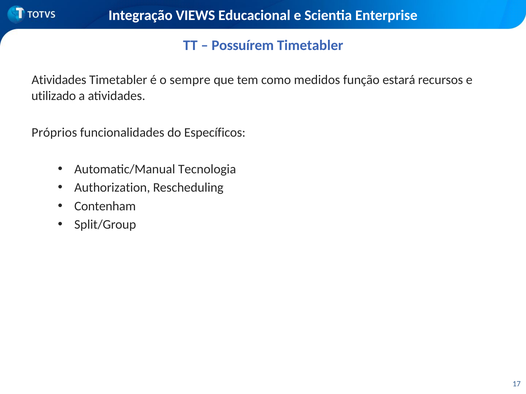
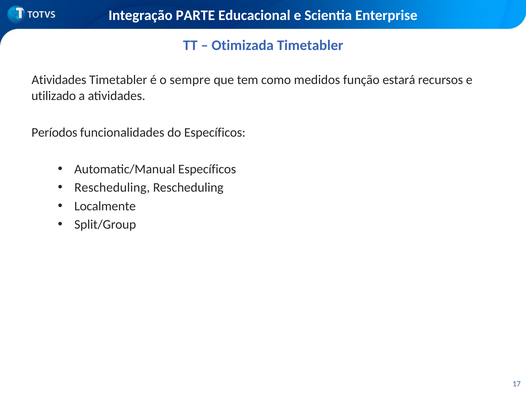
VIEWS: VIEWS -> PARTE (195, 15)
Possuírem: Possuírem -> Otimizada (243, 46)
Próprios: Próprios -> Períodos (54, 133)
Automatic/Manual Tecnologia: Tecnologia -> Específicos (207, 169)
Authorization: Authorization -> Rescheduling (112, 188)
Contenham: Contenham -> Localmente (105, 206)
